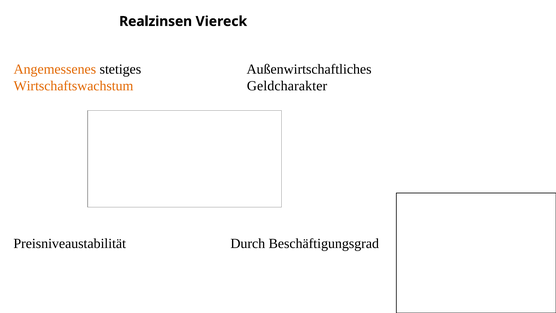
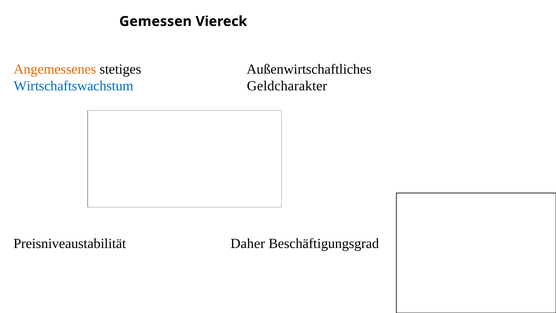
Realzinsen: Realzinsen -> Gemessen (155, 21)
Wirtschaftswachstum colour: orange -> blue (73, 86)
Durch: Durch -> Daher (248, 243)
